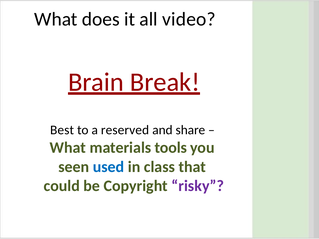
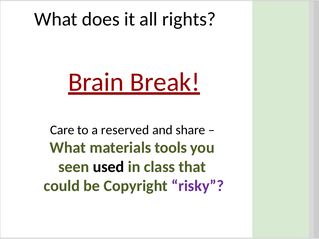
video: video -> rights (189, 19)
Best: Best -> Care (62, 130)
used colour: blue -> black (109, 167)
